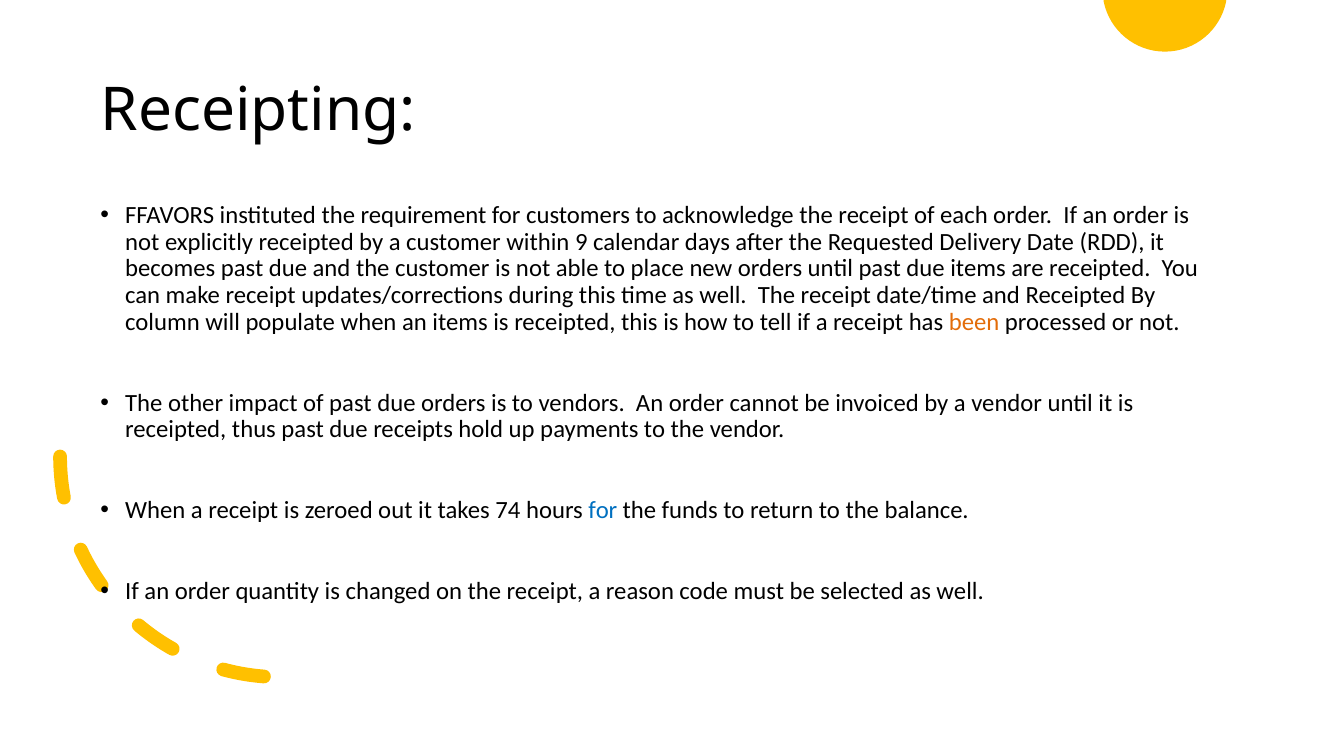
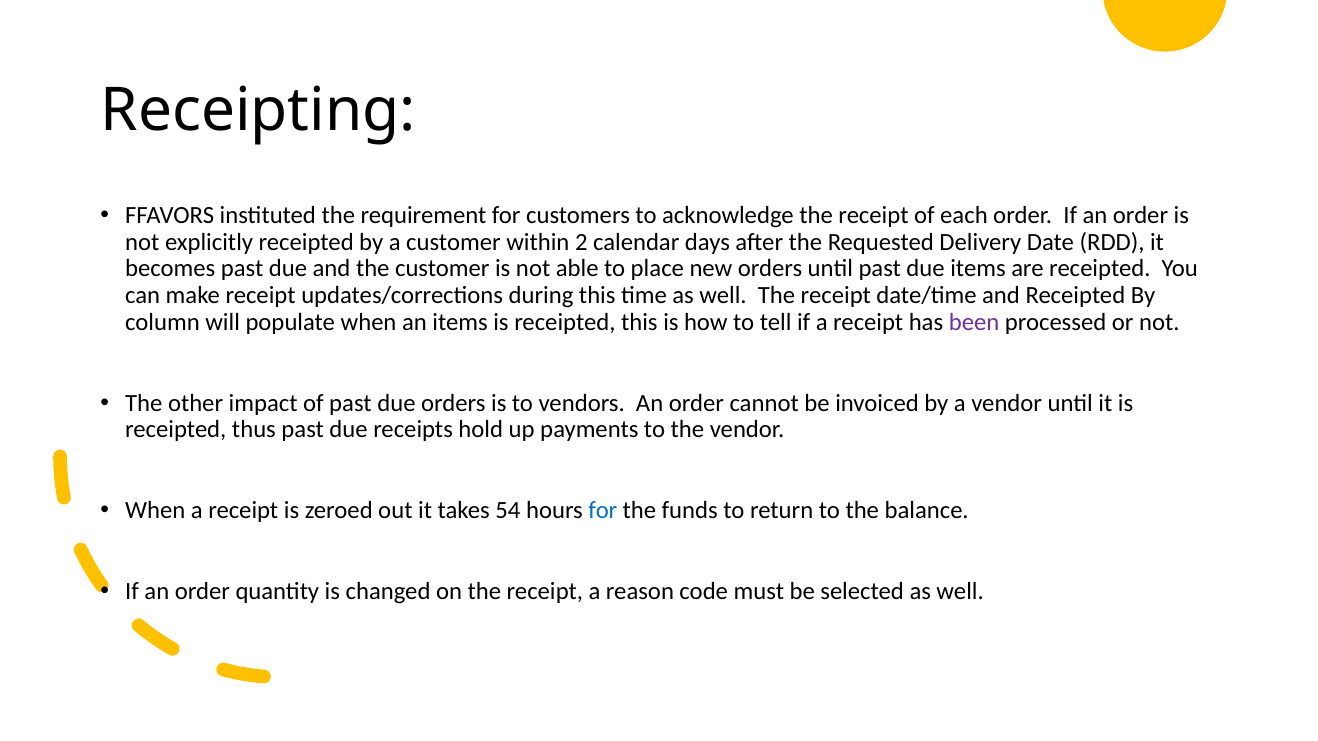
9: 9 -> 2 (581, 242)
been colour: orange -> purple (974, 322)
74: 74 -> 54 (508, 511)
